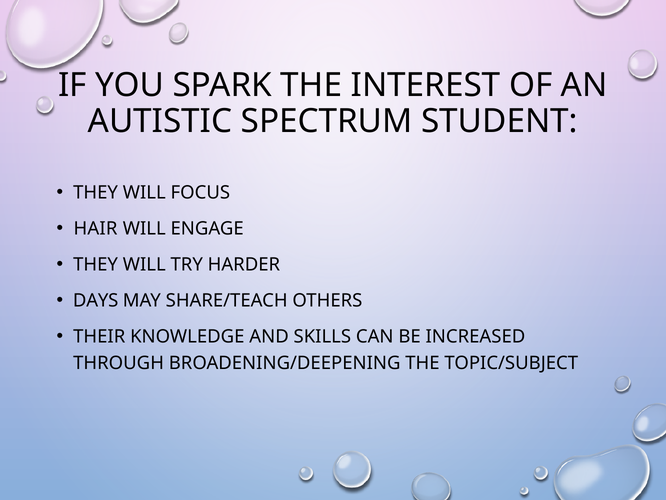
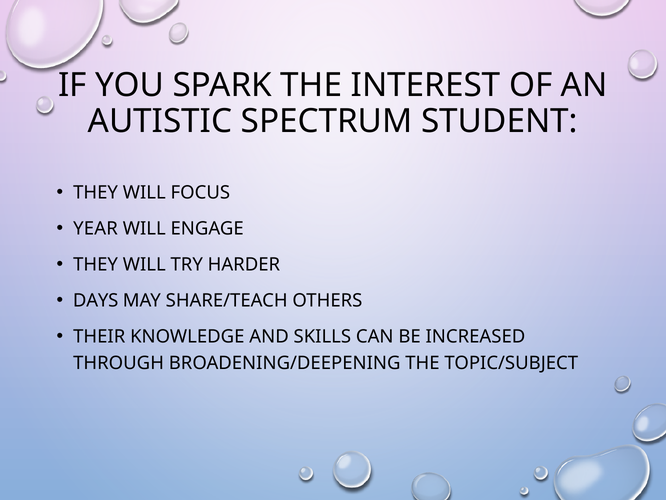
HAIR: HAIR -> YEAR (96, 228)
